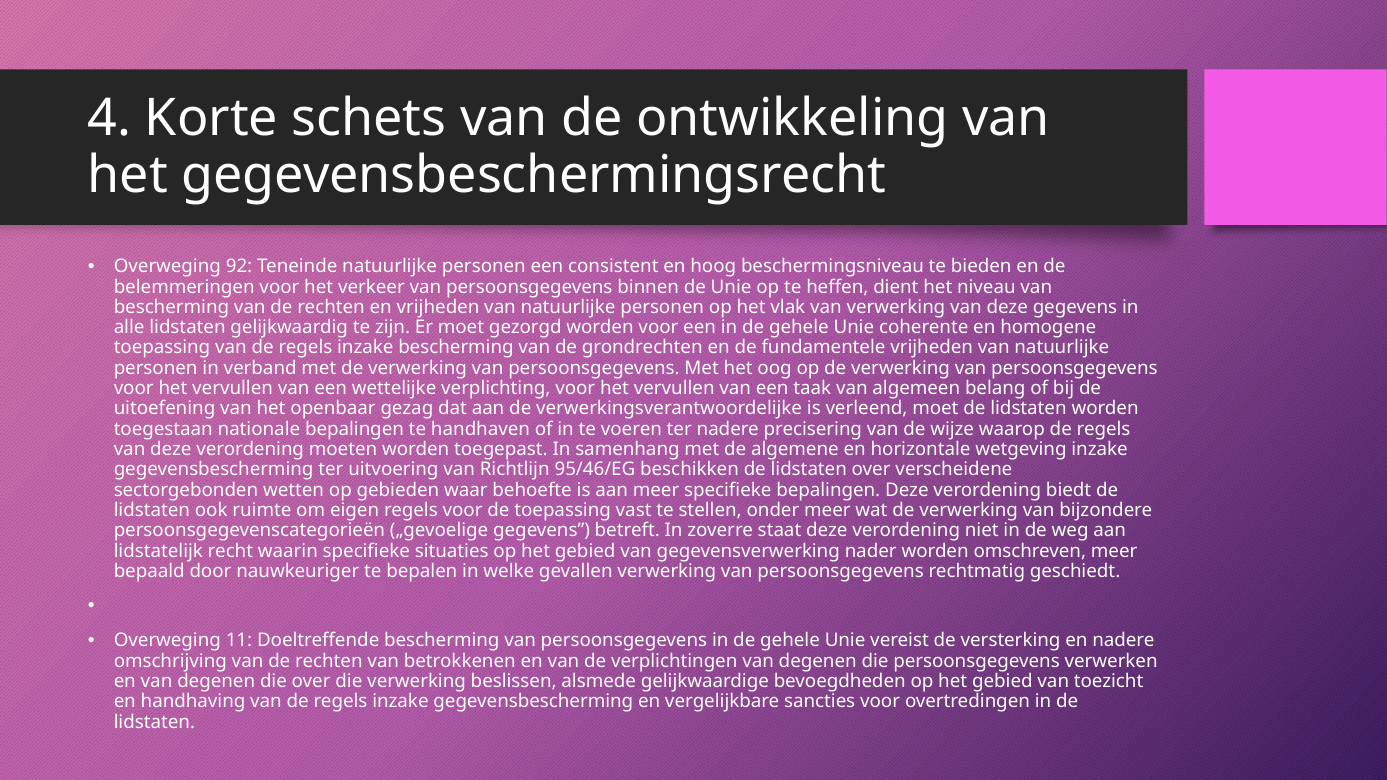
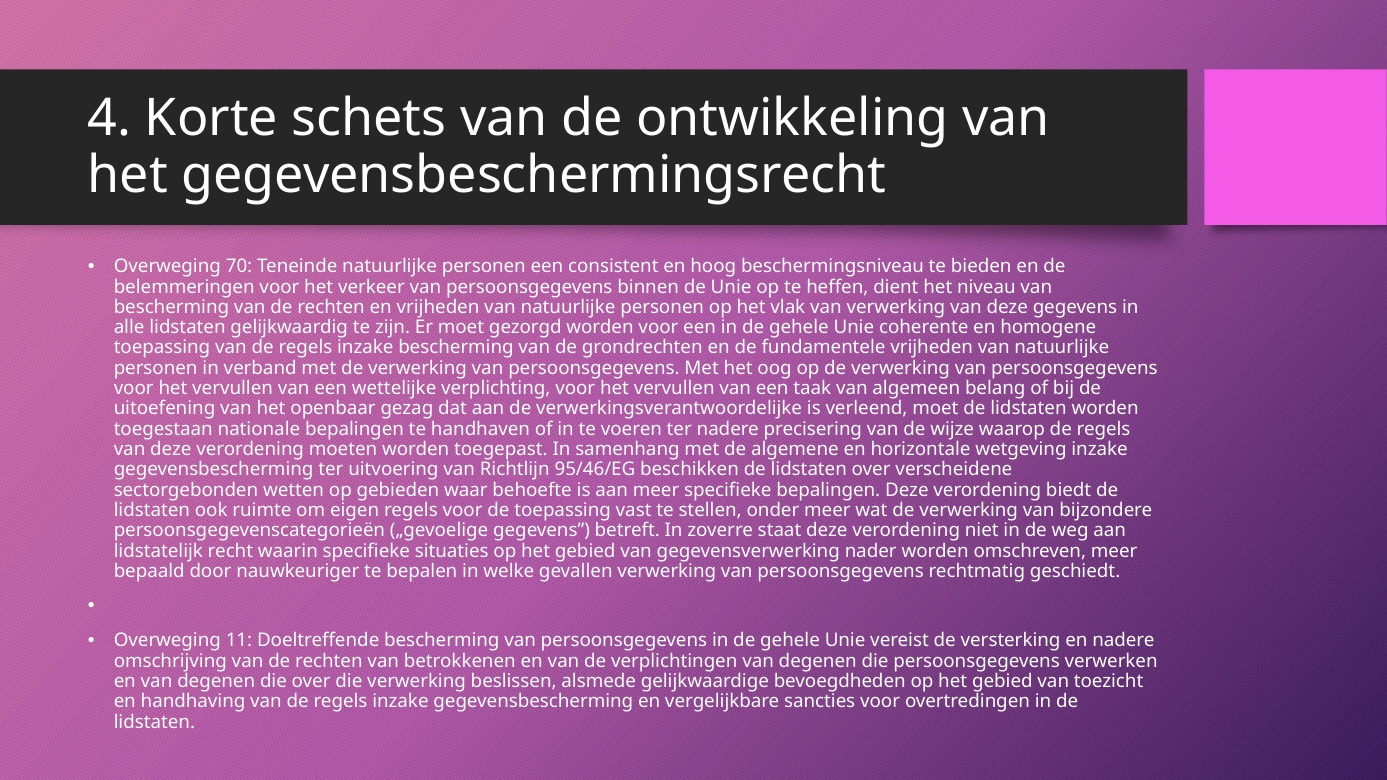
92: 92 -> 70 (239, 267)
